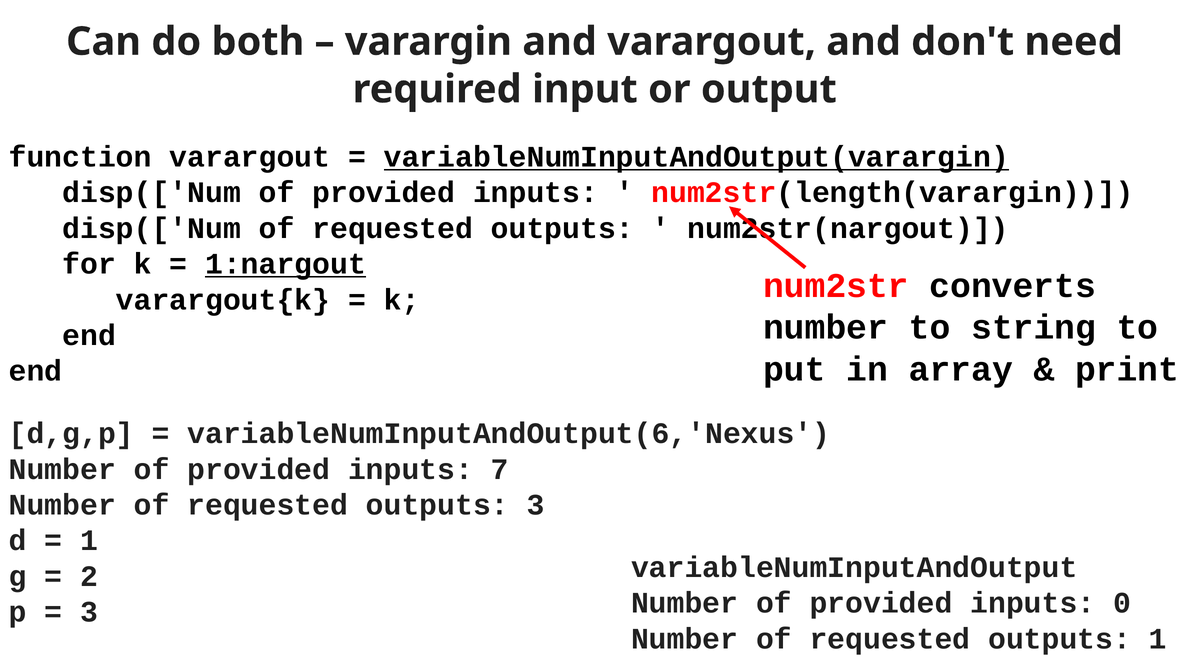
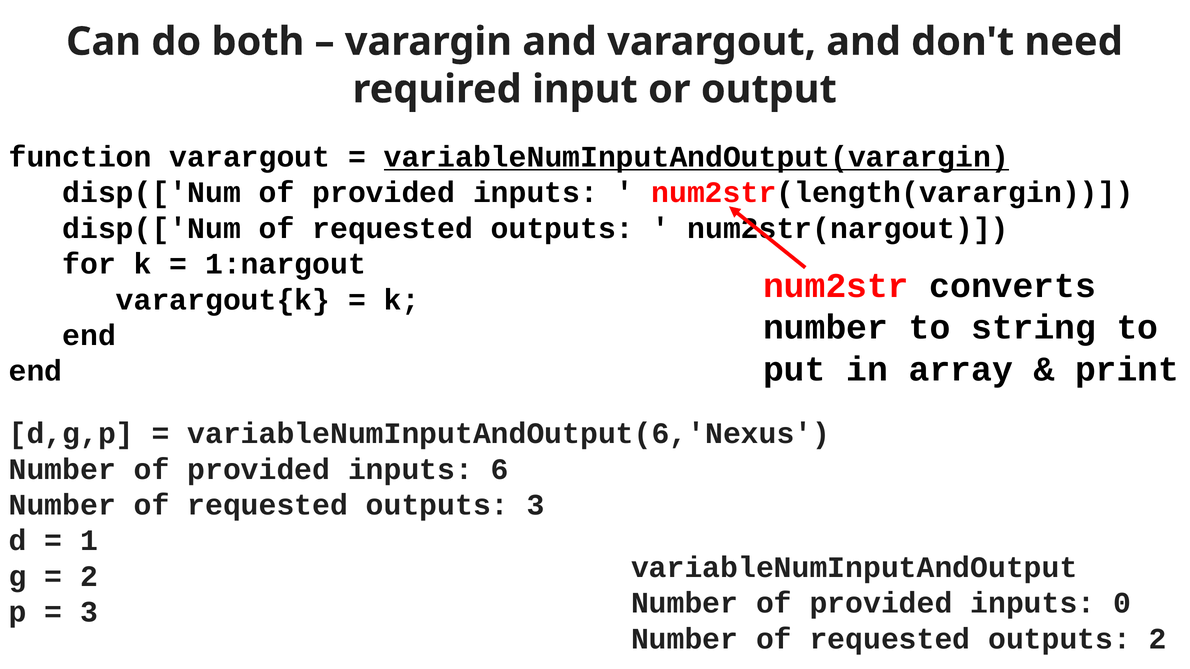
1:nargout underline: present -> none (286, 264)
7: 7 -> 6 (500, 469)
outputs 1: 1 -> 2 (1158, 639)
